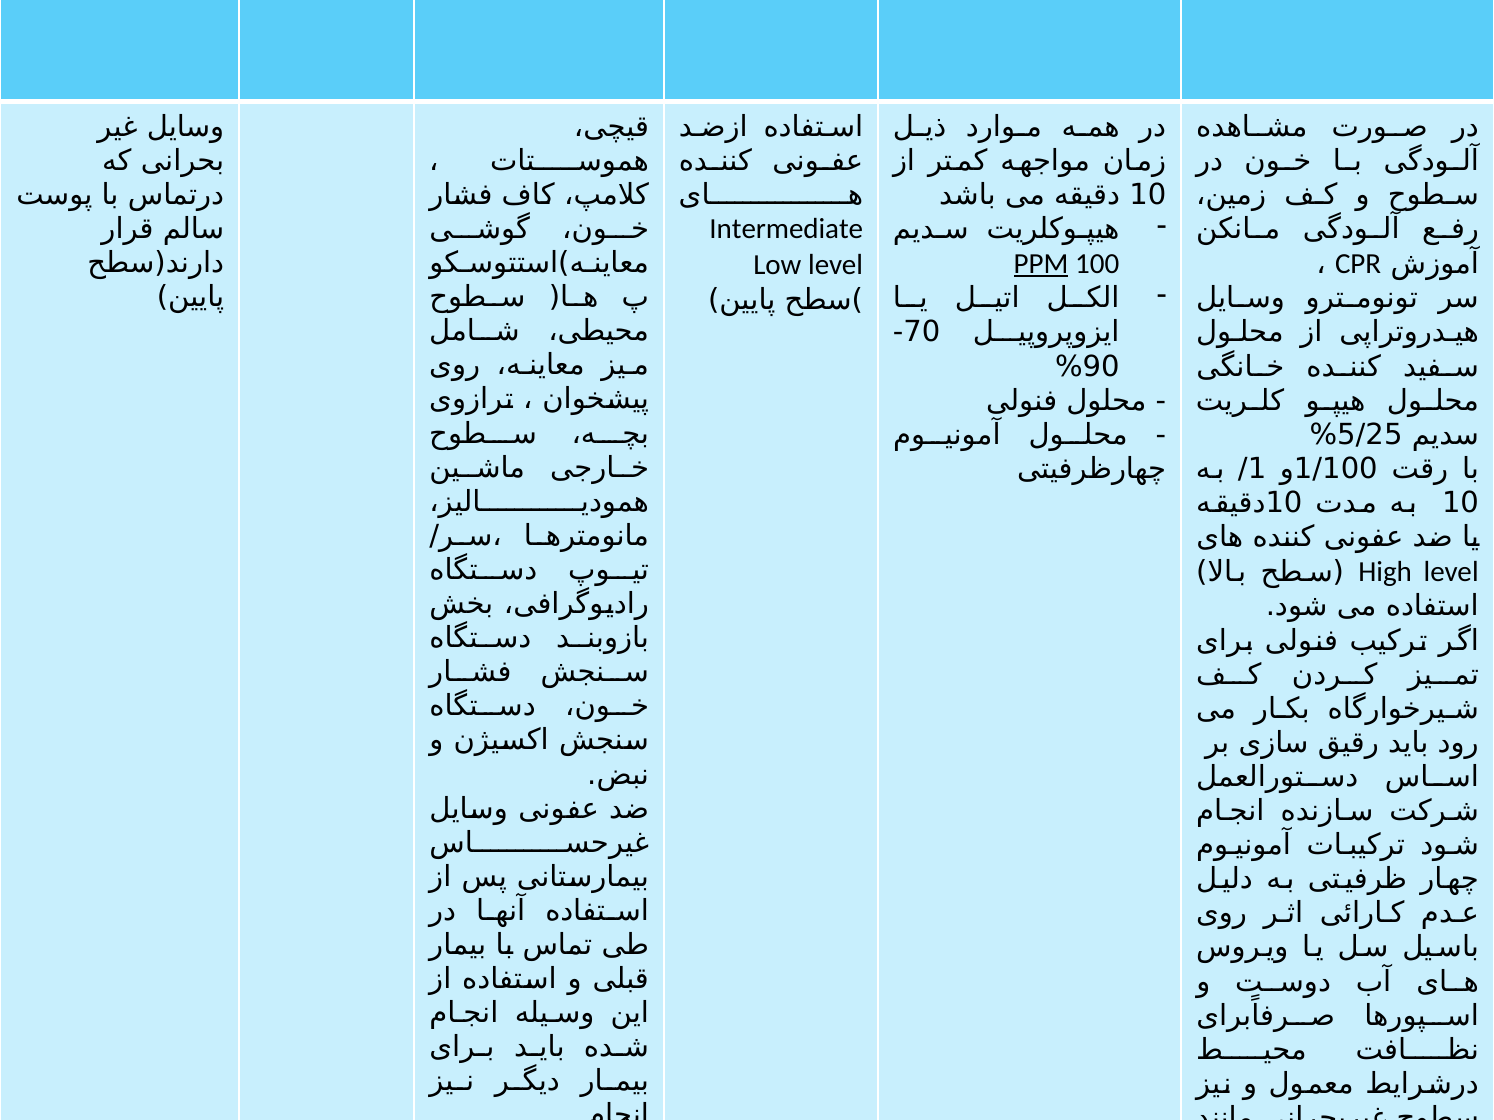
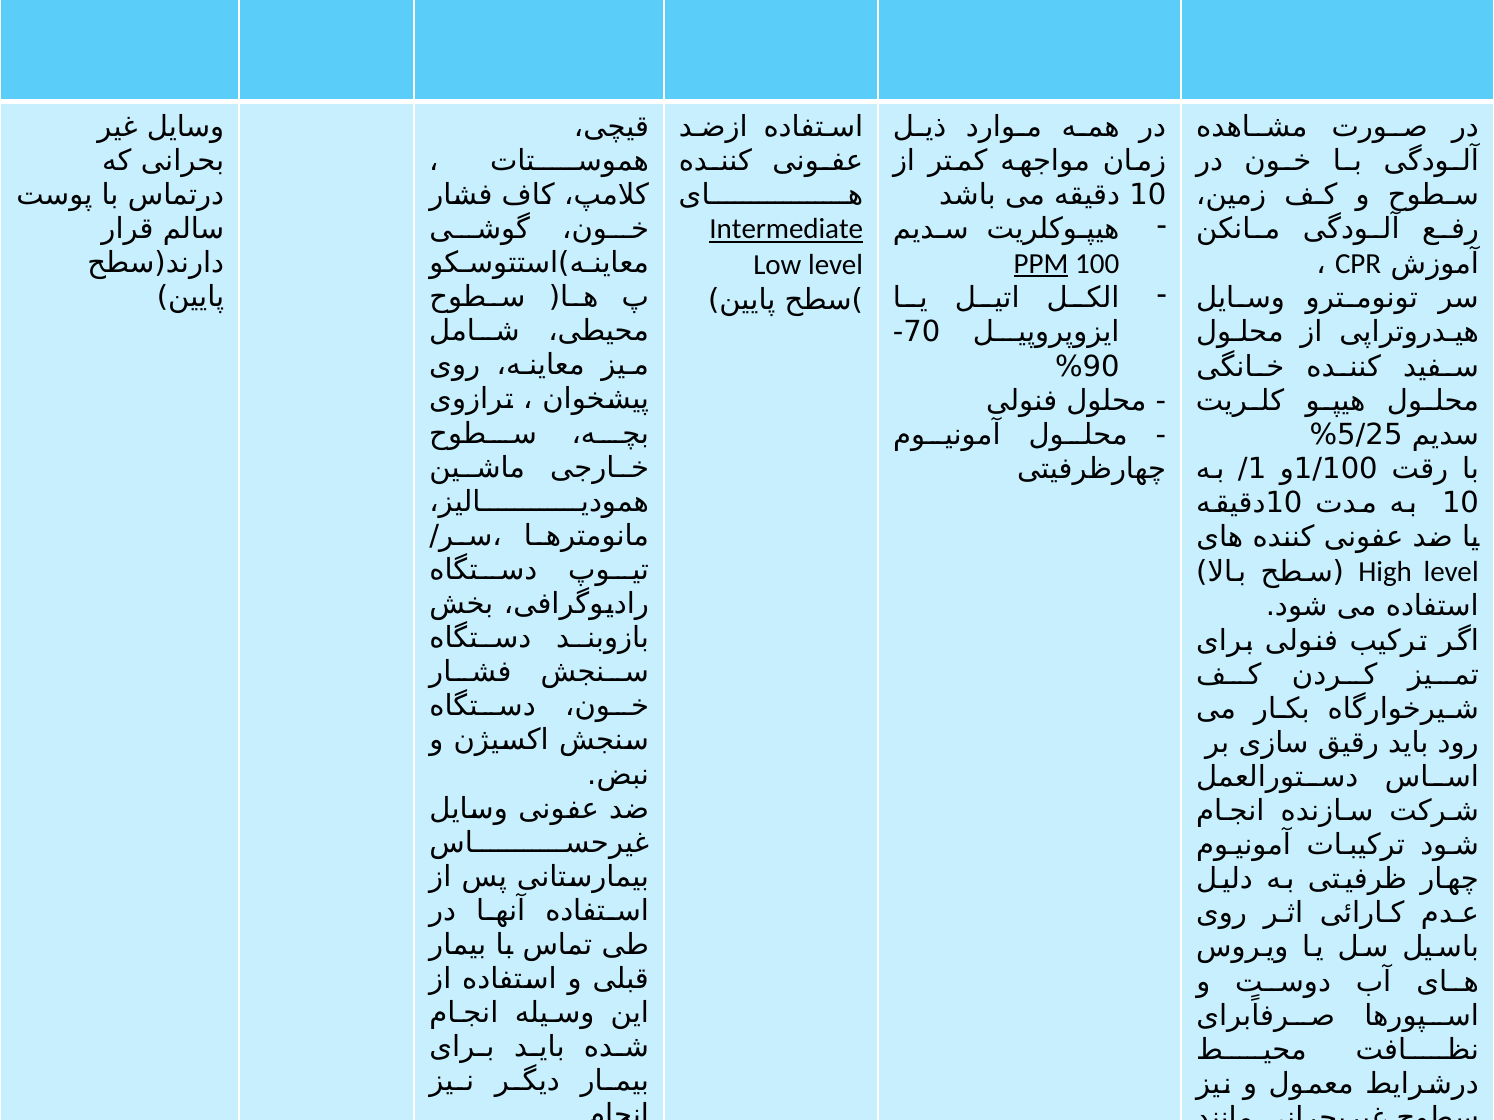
Intermediate underline: none -> present (786, 229)
